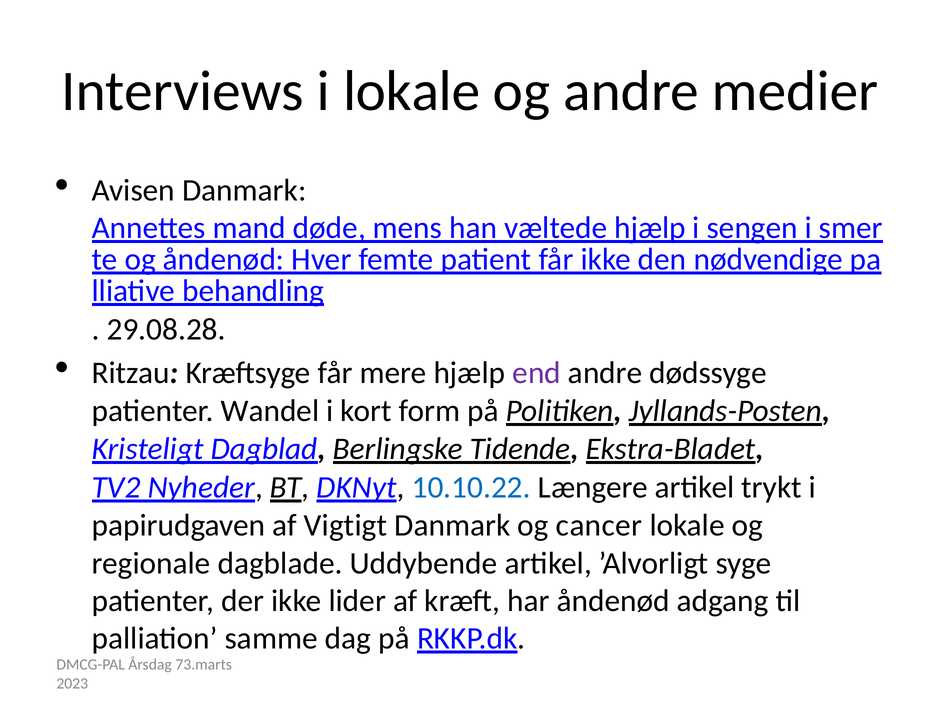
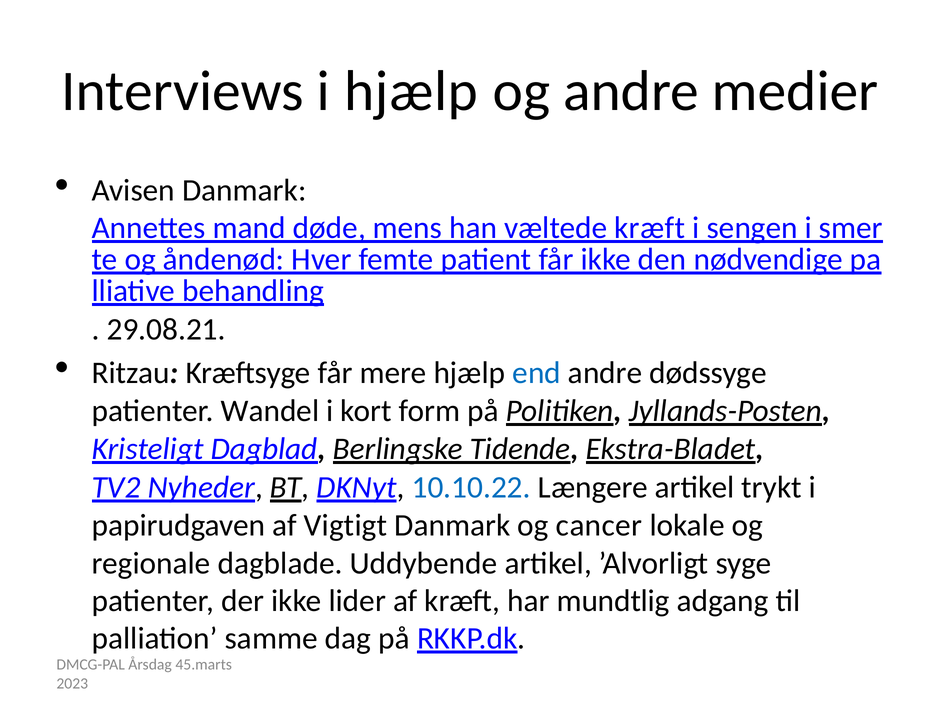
i lokale: lokale -> hjælp (411, 91)
væltede hjælp: hjælp -> kræft (650, 228)
29.08.28: 29.08.28 -> 29.08.21 (166, 329)
end colour: purple -> blue (537, 373)
har åndenød: åndenød -> mundtlig (613, 601)
73.marts: 73.marts -> 45.marts (204, 665)
